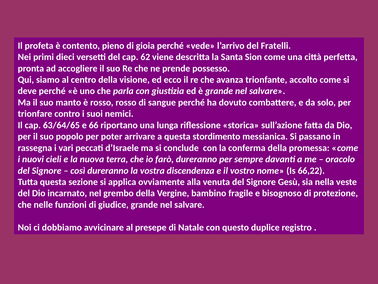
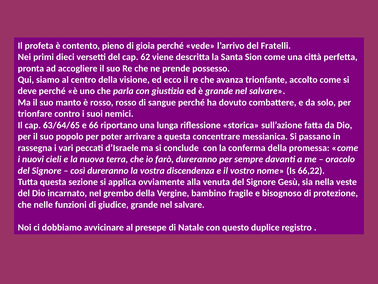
stordimento: stordimento -> concentrare (216, 136)
